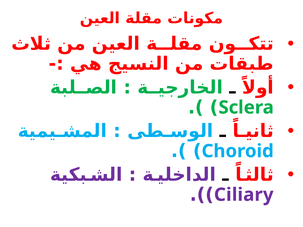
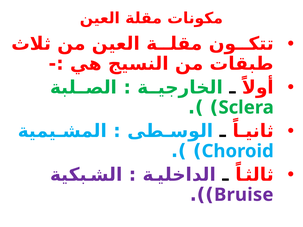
Ciliary: Ciliary -> Bruise (244, 195)
